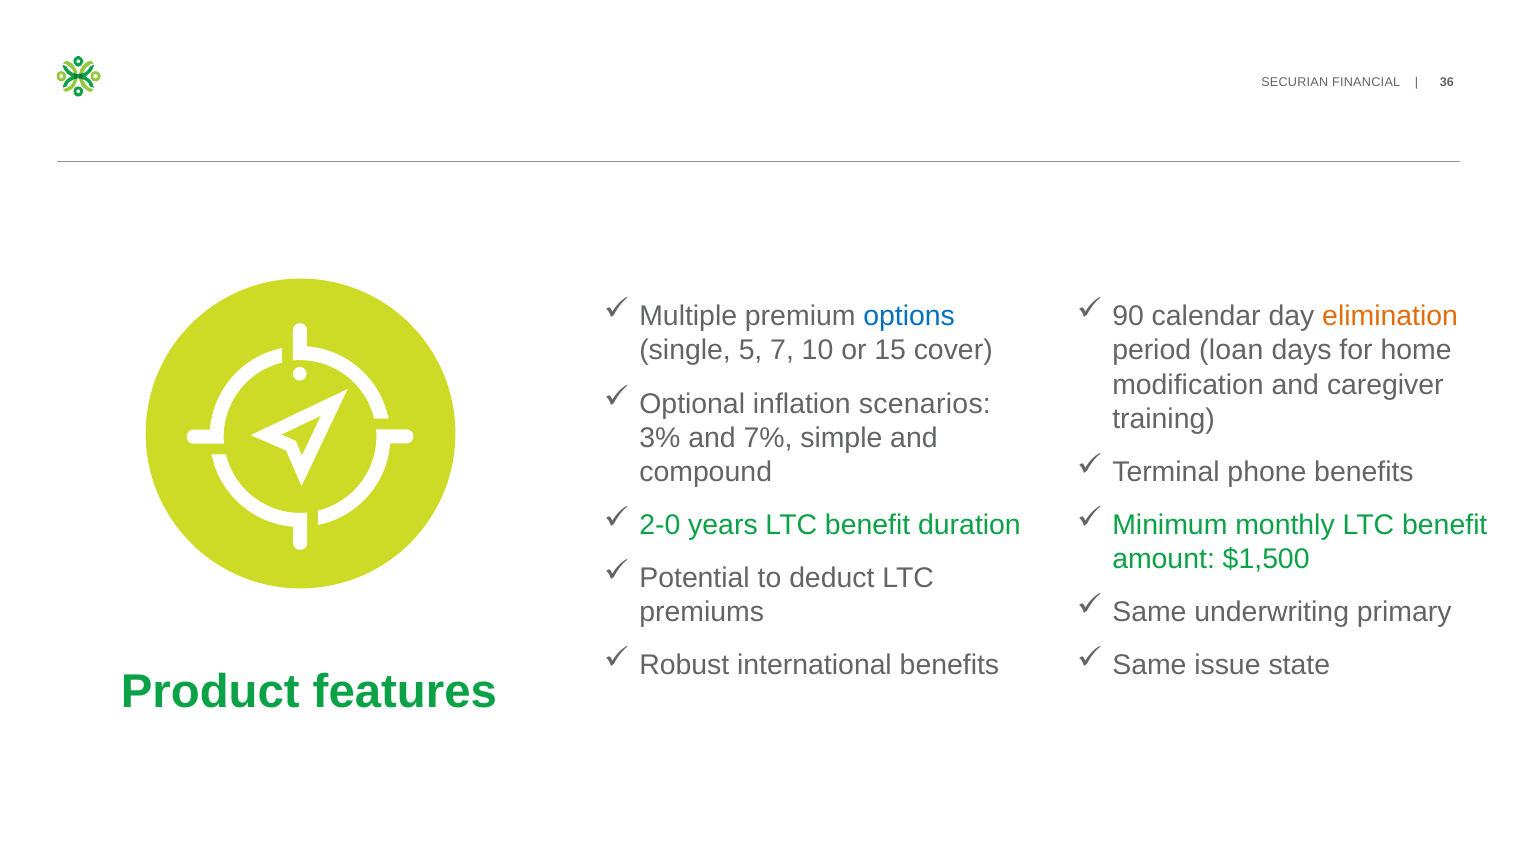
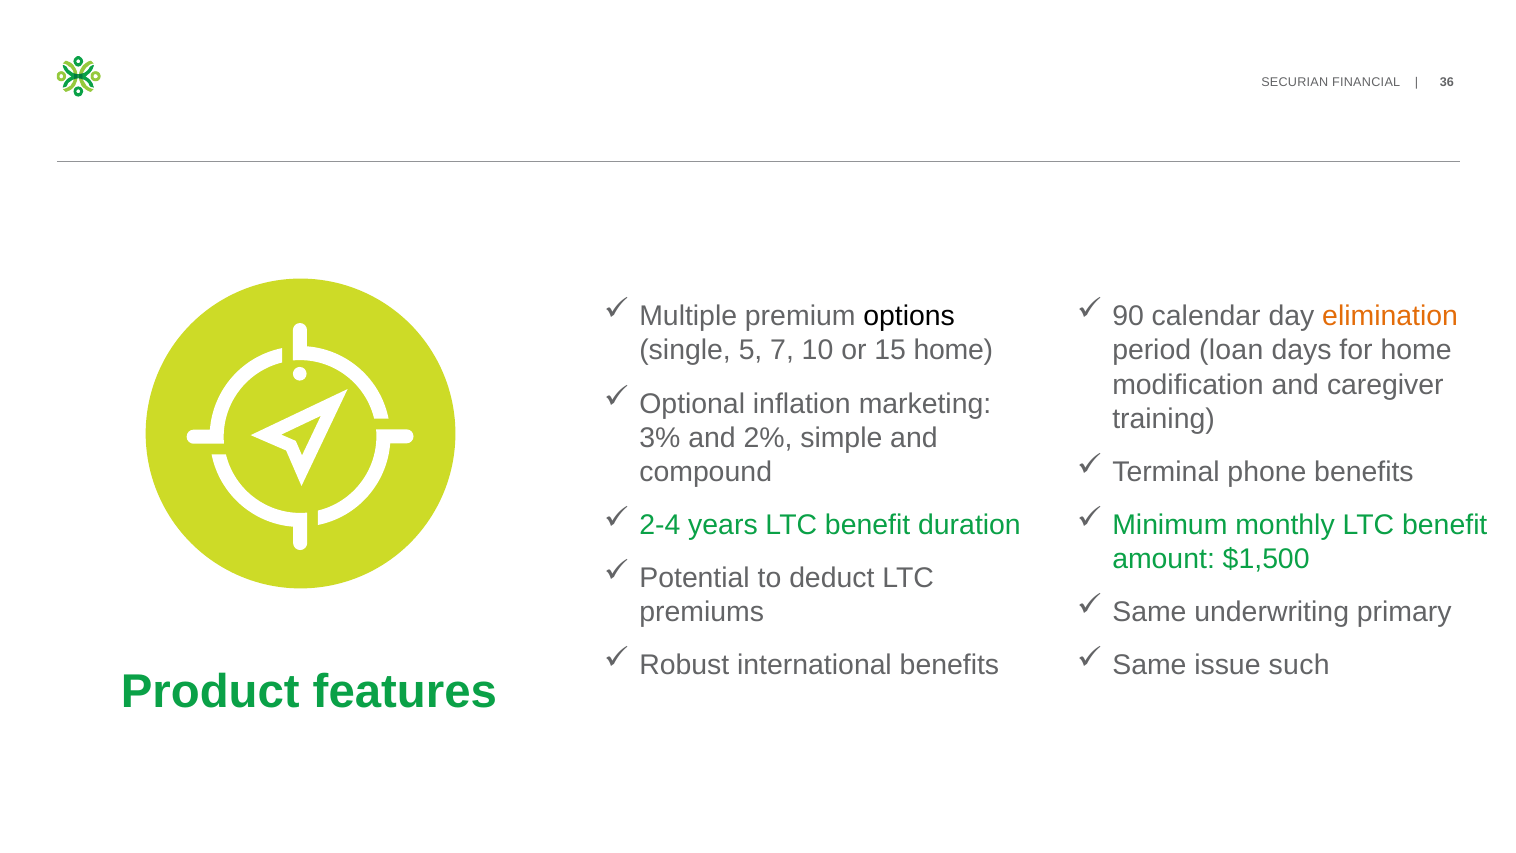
options colour: blue -> black (909, 316)
15 cover: cover -> home (953, 350)
scenarios: scenarios -> marketing (925, 404)
7%: 7% -> 2% (768, 438)
2-0: 2-0 -> 2-4 (660, 525)
state: state -> such (1299, 665)
